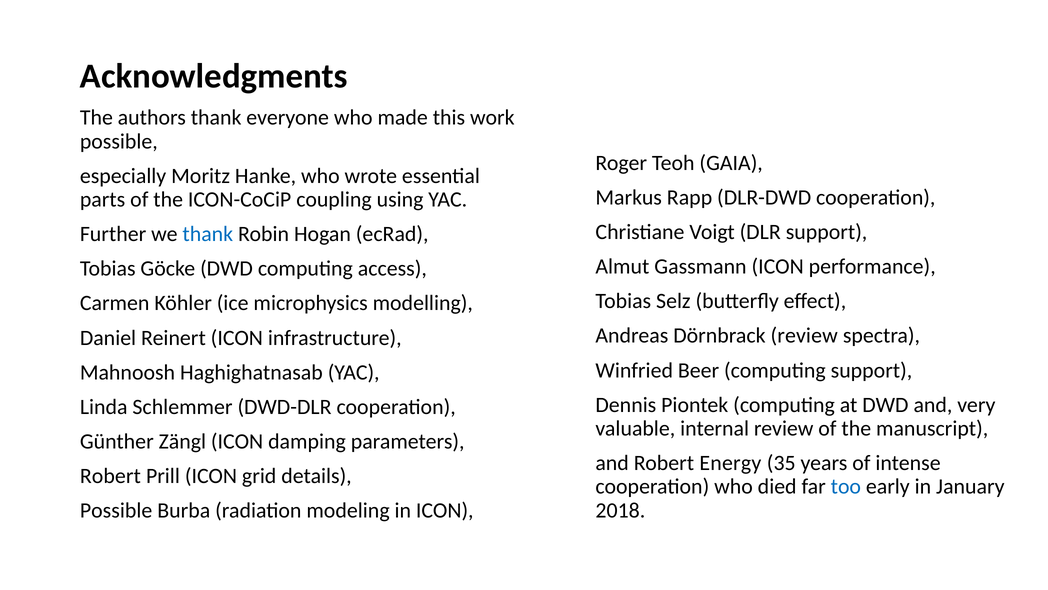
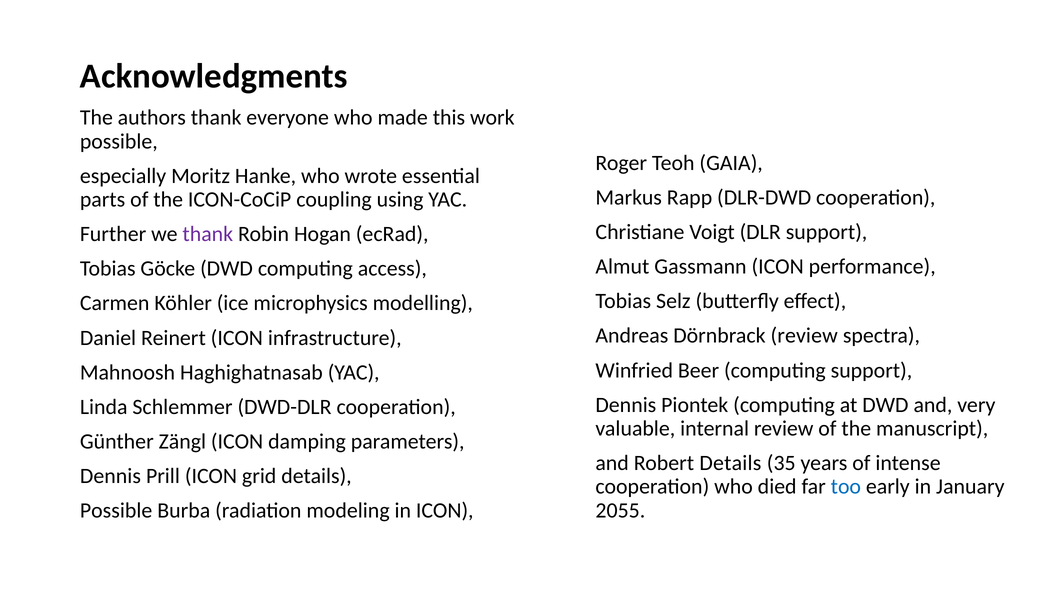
thank colour: blue -> purple (208, 234)
Robert Energy: Energy -> Details (730, 463)
Robert: Robert -> Dennis (110, 476)
2018: 2018 -> 2055 (620, 510)
